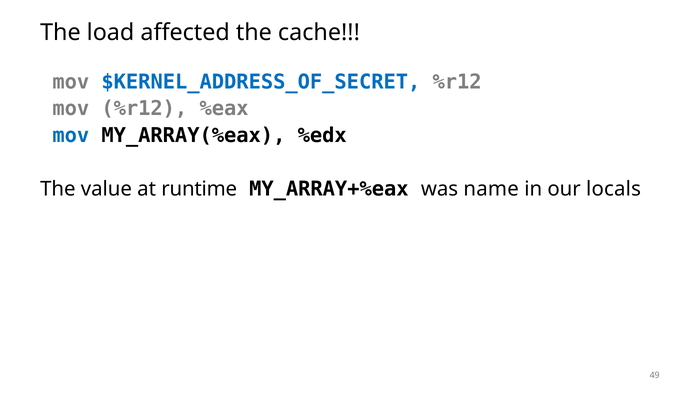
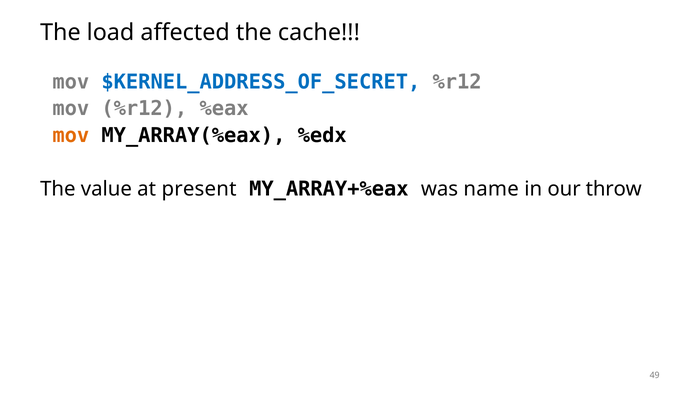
mov colour: blue -> orange (71, 135)
runtime: runtime -> present (199, 189)
locals: locals -> throw (614, 189)
